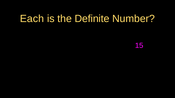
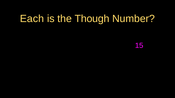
Definite: Definite -> Though (92, 19)
